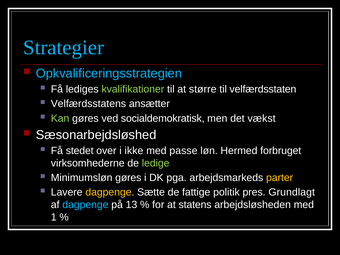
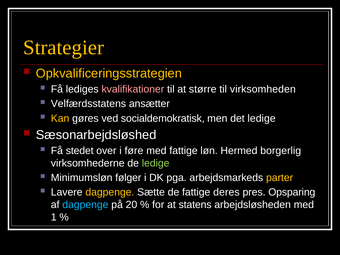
Strategier colour: light blue -> yellow (64, 48)
Opkvalificeringsstrategien colour: light blue -> yellow (109, 73)
kvalifikationer colour: light green -> pink (133, 89)
velfærdsstaten: velfærdsstaten -> virksomheden (263, 89)
Kan colour: light green -> yellow (60, 118)
det vækst: vækst -> ledige (262, 118)
ikke: ikke -> føre (134, 151)
med passe: passe -> fattige (184, 151)
forbruget: forbruget -> borgerlig (281, 151)
Minimumsløn gøres: gøres -> følger (128, 178)
politik: politik -> deres (226, 192)
Grundlagt: Grundlagt -> Opsparing (292, 192)
13: 13 -> 20 (131, 205)
